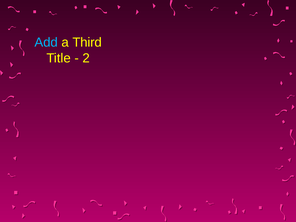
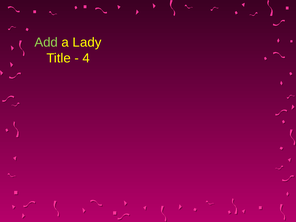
Add colour: light blue -> light green (46, 42)
Third: Third -> Lady (87, 42)
2: 2 -> 4 (86, 58)
